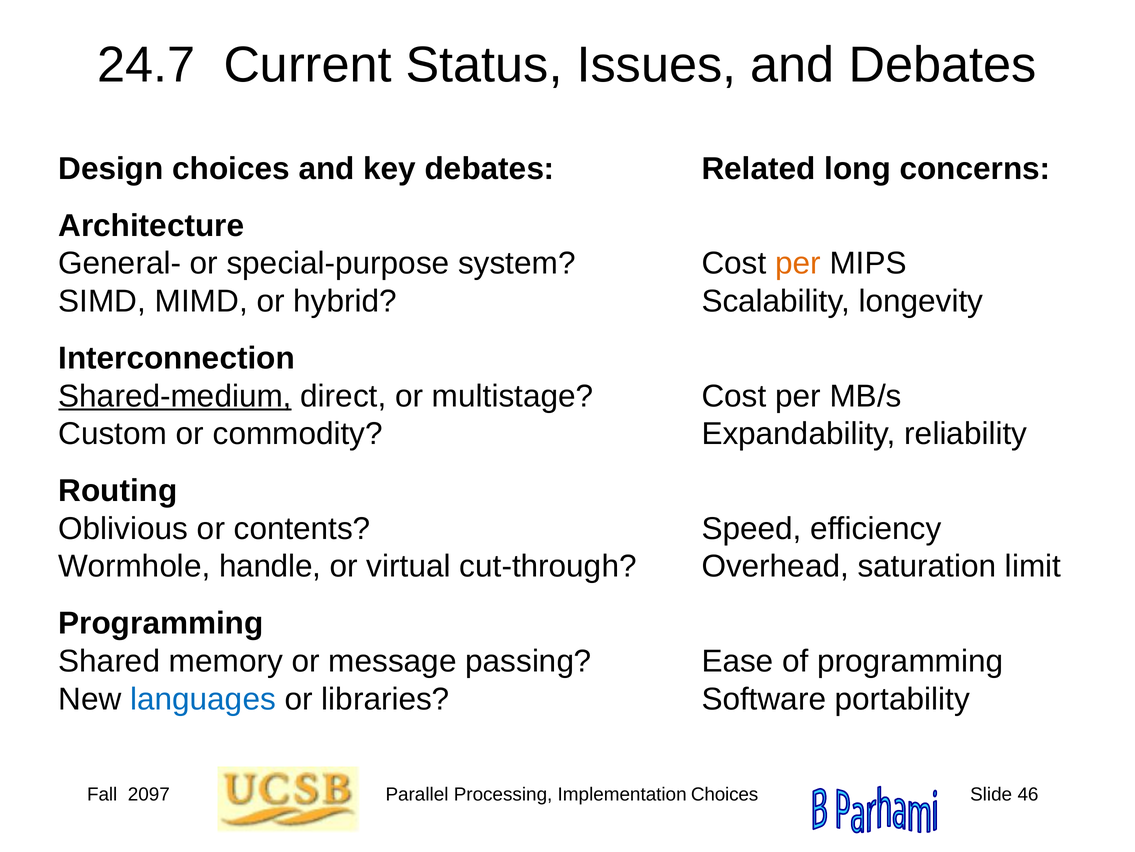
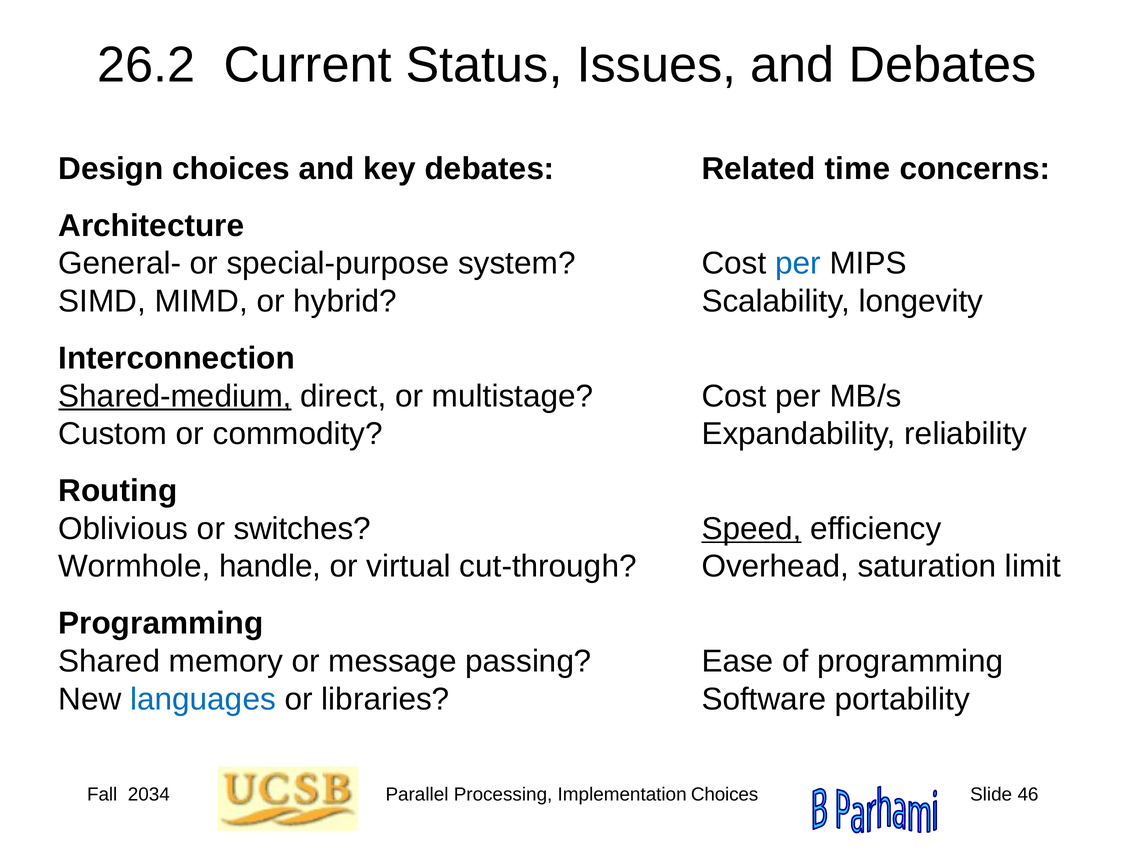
24.7: 24.7 -> 26.2 (146, 65)
long: long -> time (857, 169)
per colour: orange -> blue (798, 263)
contents: contents -> switches (302, 528)
Speed underline: none -> present (752, 528)
2097: 2097 -> 2034 (149, 794)
